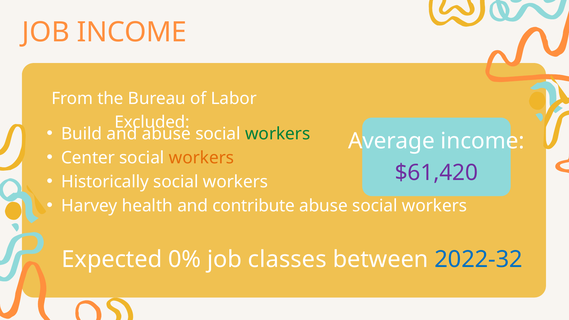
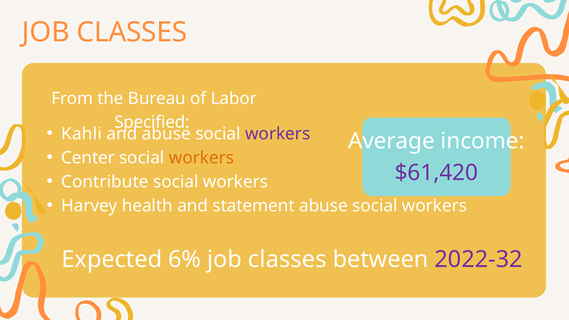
INCOME: INCOME -> CLASSES (132, 32)
Excluded: Excluded -> Specified (152, 122)
Build: Build -> Kahli (82, 134)
workers colour: green -> purple (278, 134)
Historically: Historically -> Contribute (105, 182)
contribute: contribute -> statement (254, 206)
0%: 0% -> 6% (185, 259)
2022-32 colour: blue -> purple (479, 259)
